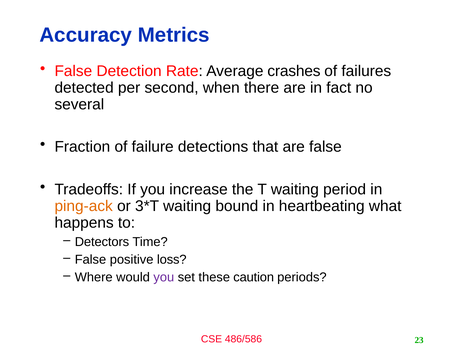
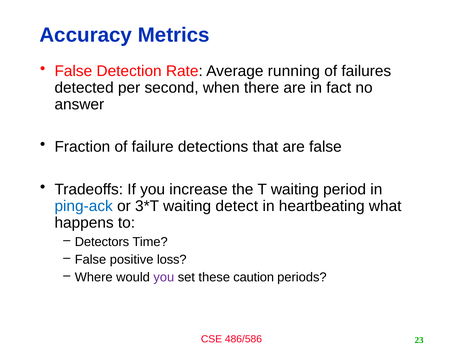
crashes: crashes -> running (294, 71)
several: several -> answer (79, 104)
ping-ack colour: orange -> blue (84, 206)
bound: bound -> detect (237, 206)
